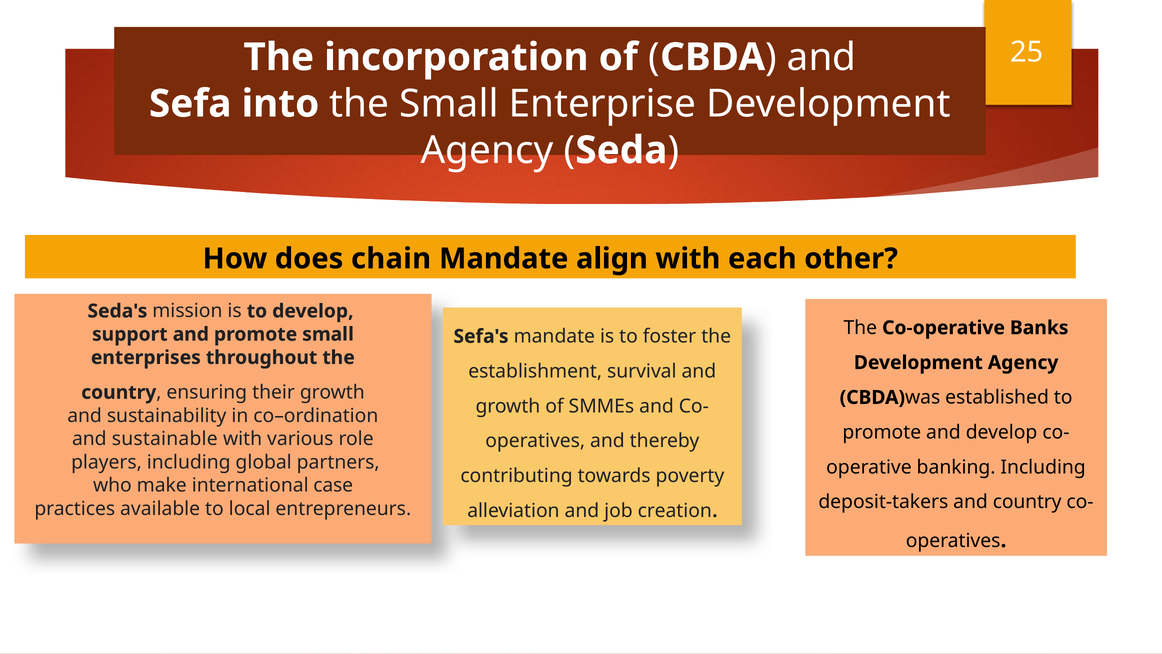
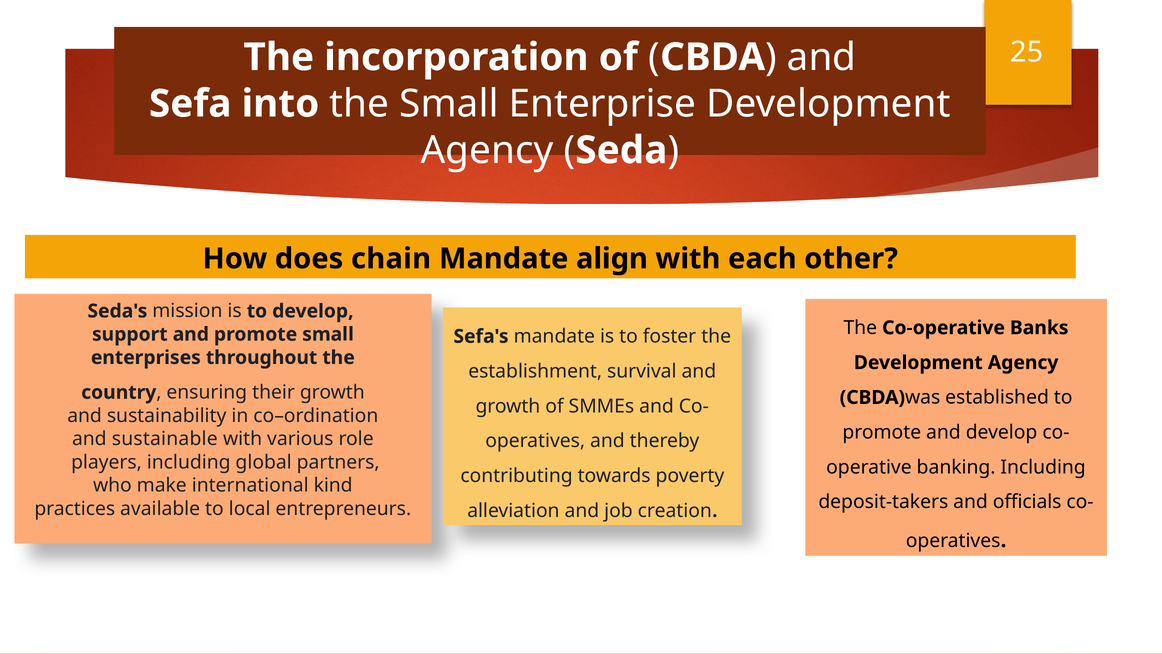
case: case -> kind (333, 485)
and country: country -> officials (1027, 502)
